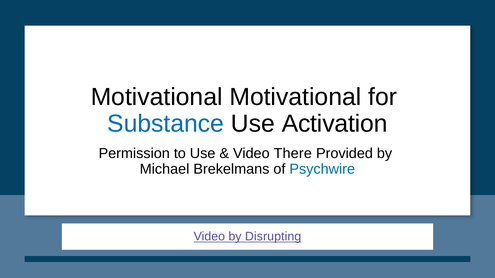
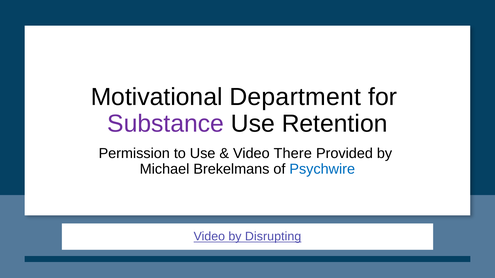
Motivational Motivational: Motivational -> Department (295, 97)
Substance colour: blue -> purple (166, 124)
Activation: Activation -> Retention (335, 124)
